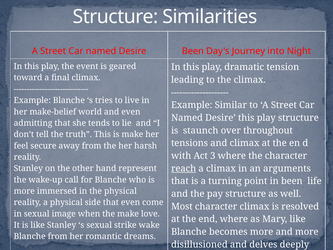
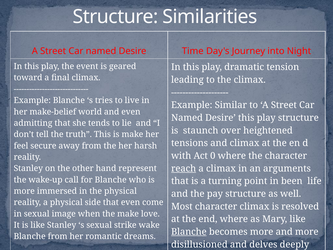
Desire Been: Been -> Time (193, 51)
throughout: throughout -> heightened (268, 130)
3: 3 -> 0 (213, 156)
Blanche underline: none -> present (189, 232)
